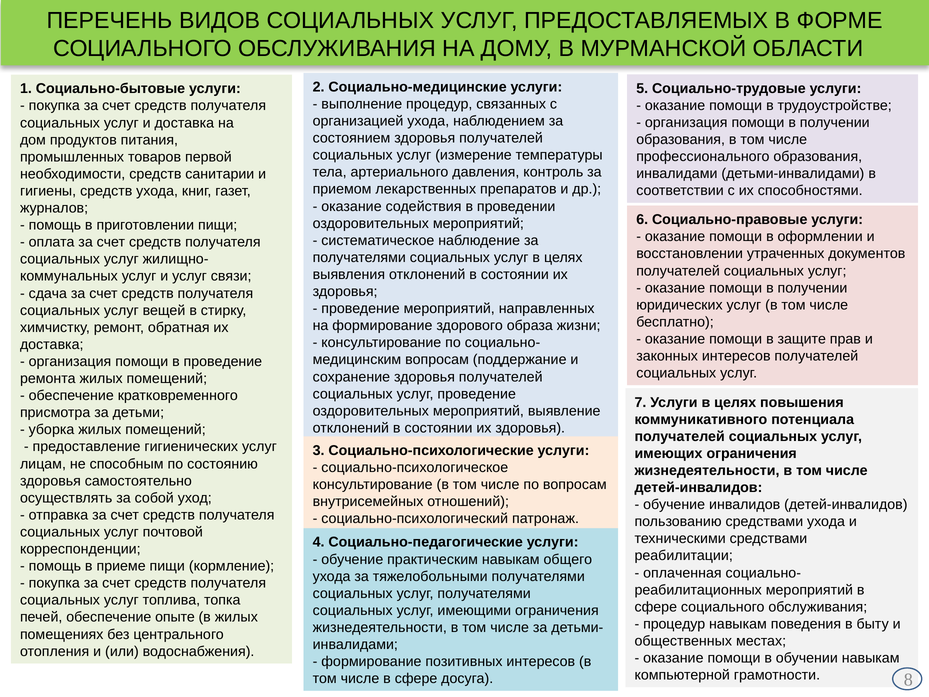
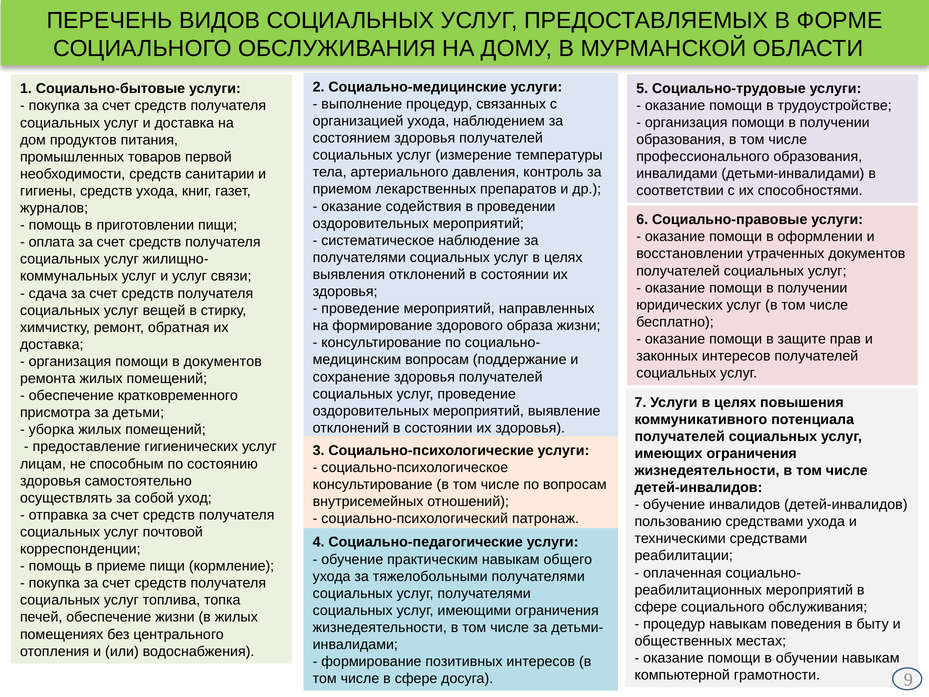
в проведение: проведение -> документов (223, 361)
обеспечение опыте: опыте -> жизни (175, 617)
8: 8 -> 9 (908, 679)
